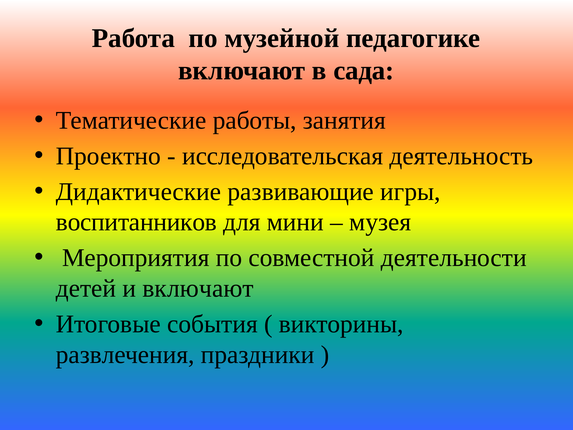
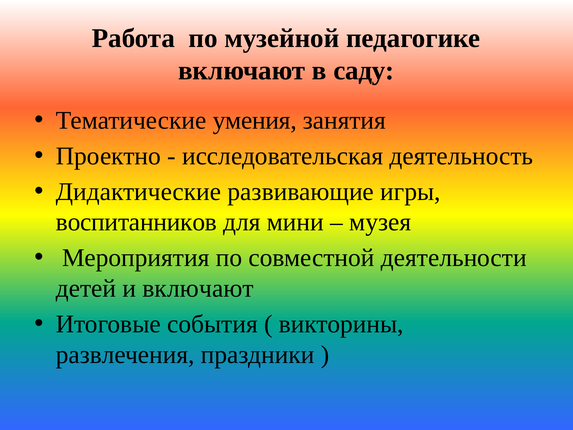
сада: сада -> саду (364, 71)
работы: работы -> умения (255, 120)
